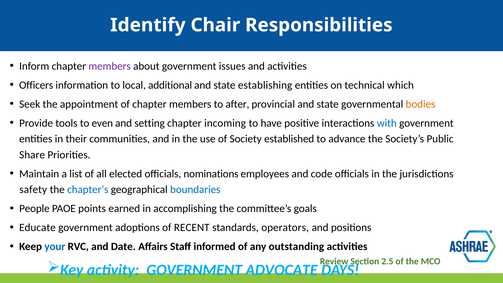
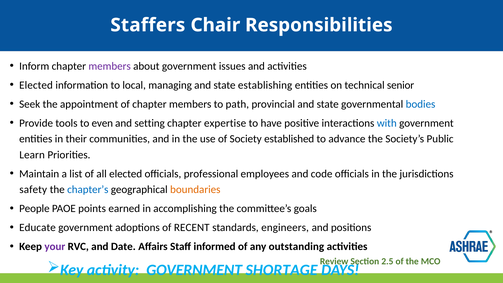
Identify: Identify -> Staffers (148, 25)
Officers: Officers -> Elected (36, 85)
additional: additional -> managing (170, 85)
which: which -> senior (401, 85)
after: after -> path (237, 104)
bodies colour: orange -> blue (421, 104)
incoming: incoming -> expertise (225, 123)
Share: Share -> Learn (32, 155)
nominations: nominations -> professional (211, 174)
boundaries colour: blue -> orange (195, 190)
operators: operators -> engineers (285, 228)
your colour: blue -> purple (55, 247)
ADVOCATE: ADVOCATE -> SHORTAGE (282, 270)
